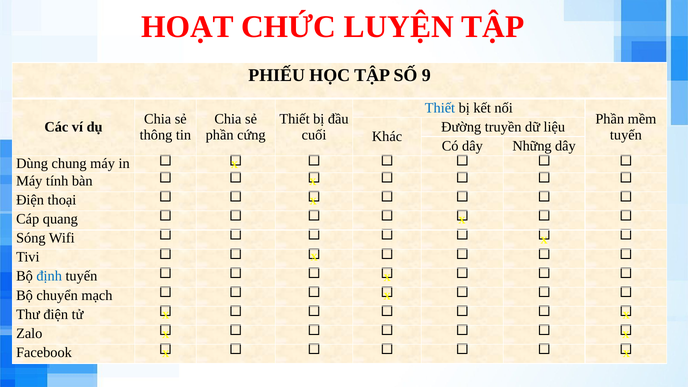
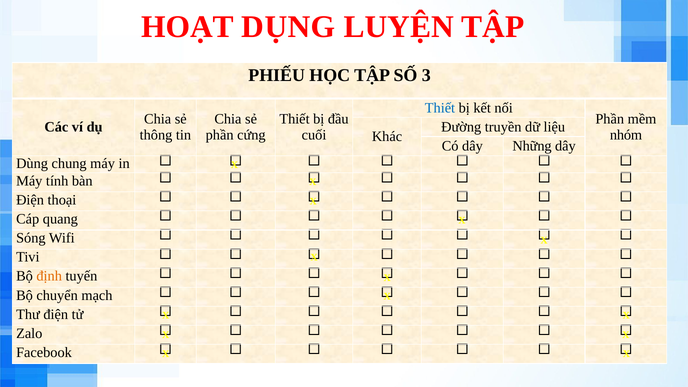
CHỨC: CHỨC -> DỤNG (288, 27)
9: 9 -> 3 (426, 75)
tuyến: tuyến -> nhóm (626, 135)
định colour: blue -> orange (49, 276)
